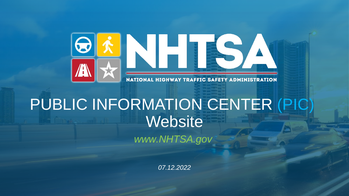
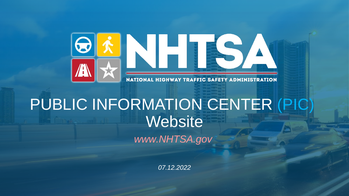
www.NHTSA.gov colour: light green -> pink (173, 140)
